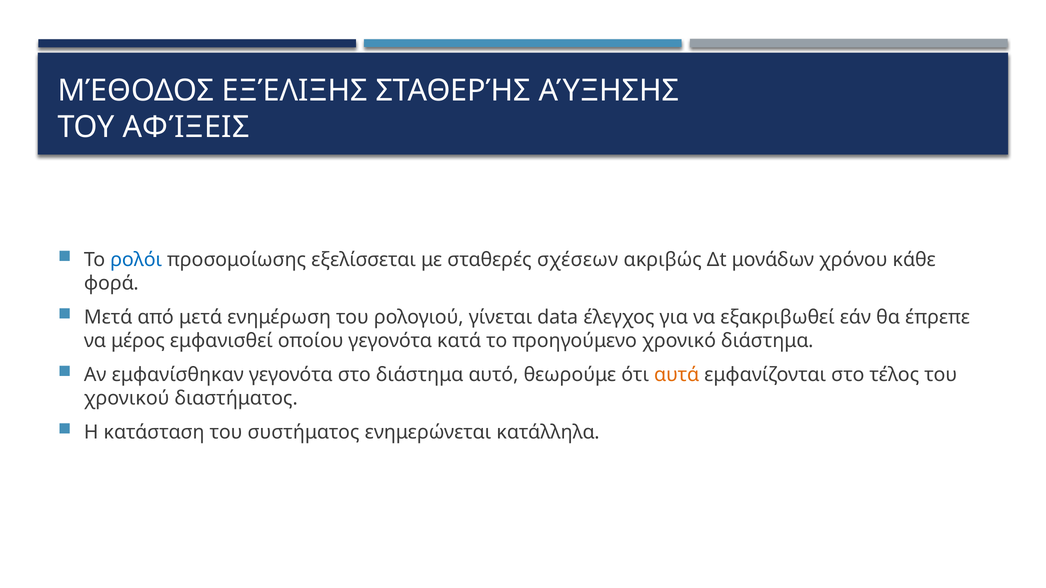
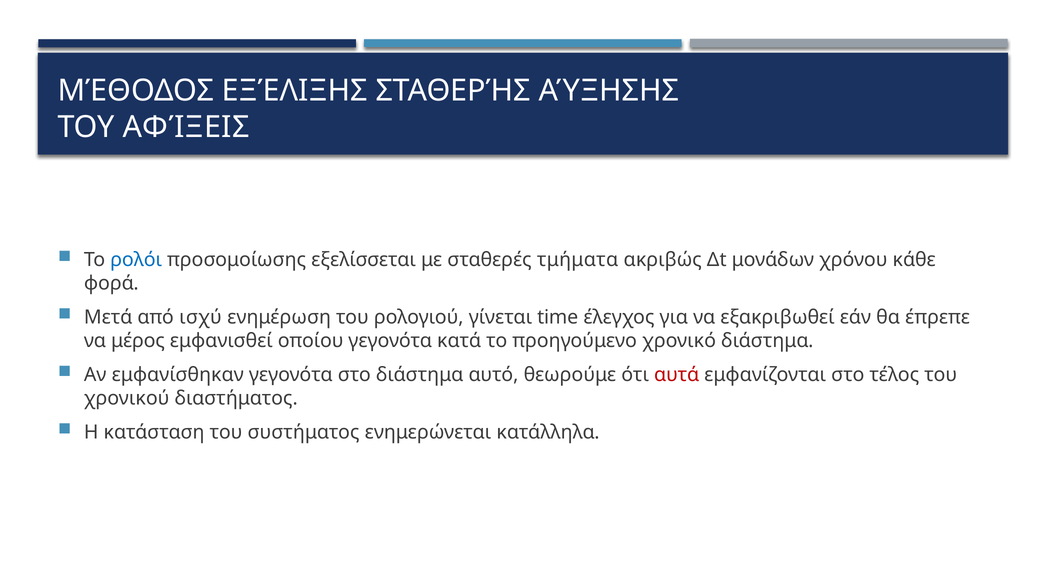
σχέσεων: σχέσεων -> τμήματα (578, 260)
από μετά: μετά -> ισχύ (200, 317)
data: data -> time (558, 317)
αυτά colour: orange -> red (677, 375)
